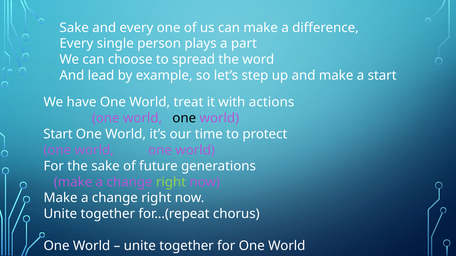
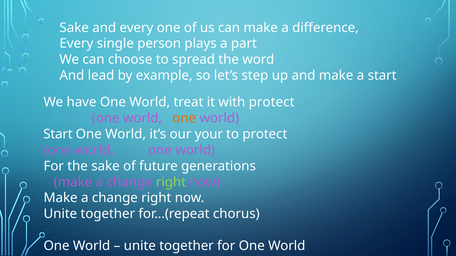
with actions: actions -> protect (272, 102)
one colour: black -> orange (184, 118)
time: time -> your (209, 134)
